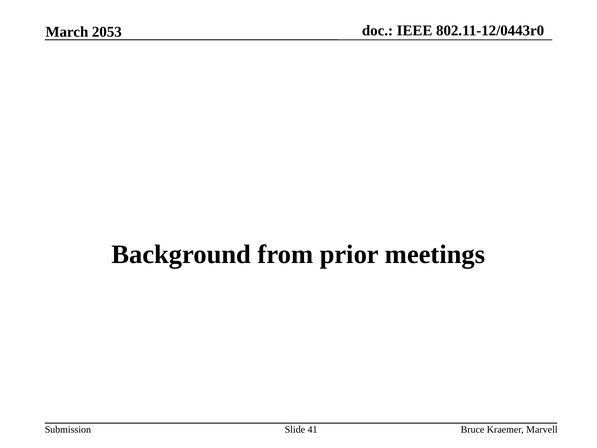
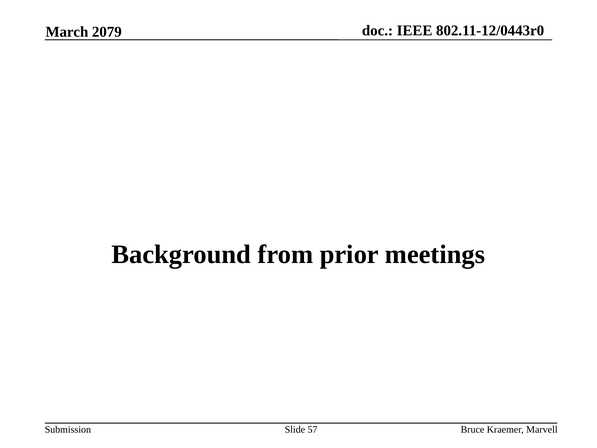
2053: 2053 -> 2079 (107, 32)
41: 41 -> 57 (312, 429)
